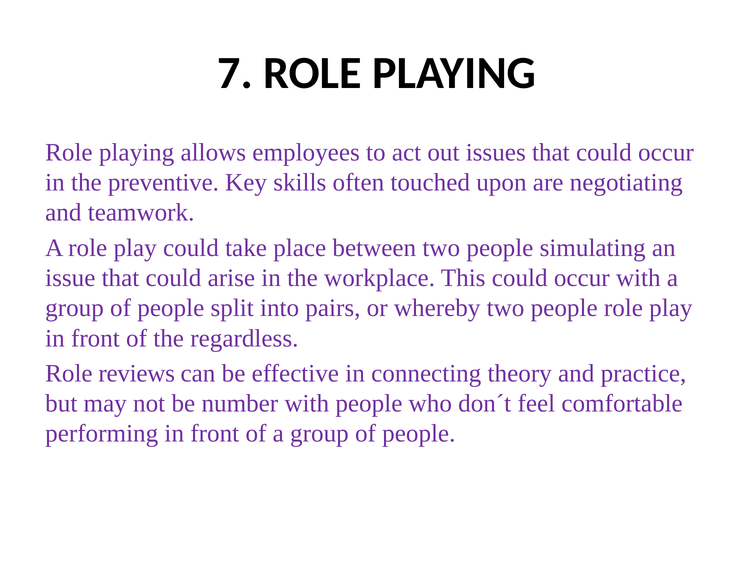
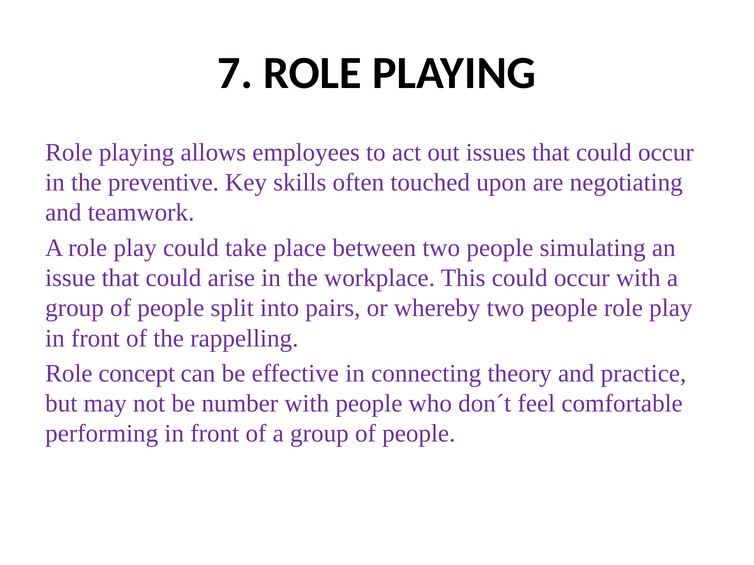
regardless: regardless -> rappelling (244, 339)
reviews: reviews -> concept (137, 374)
